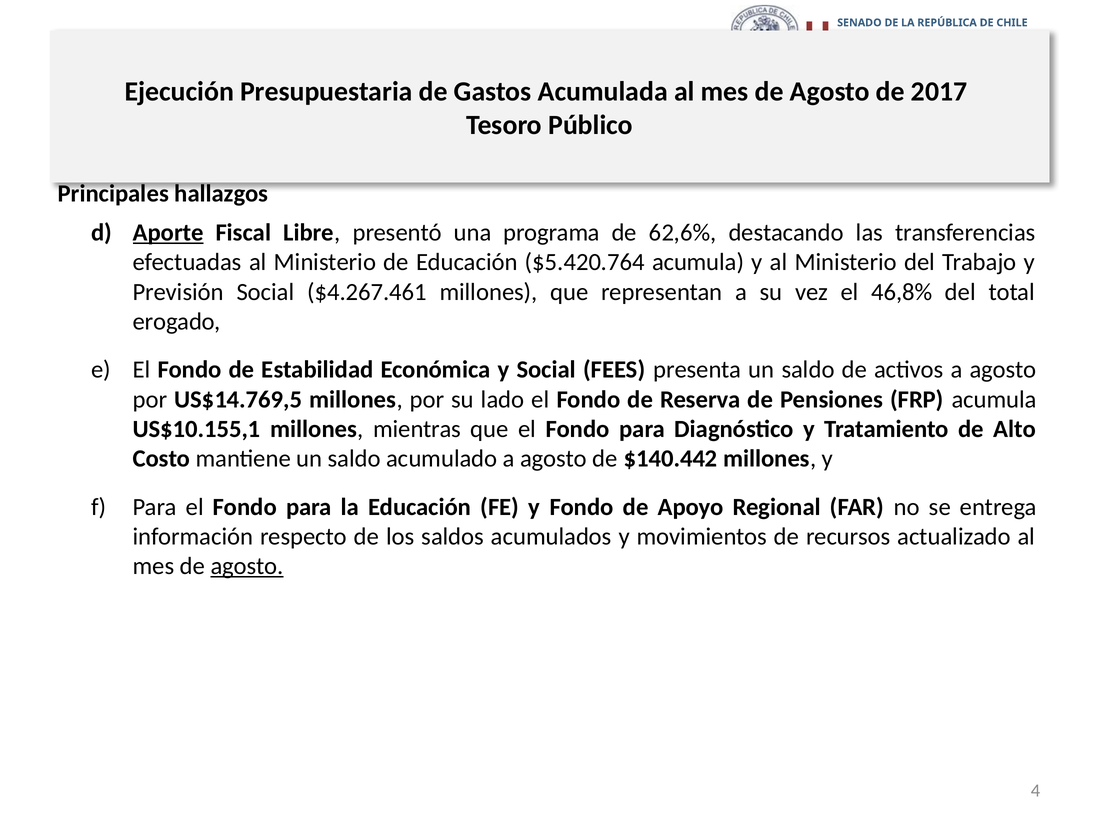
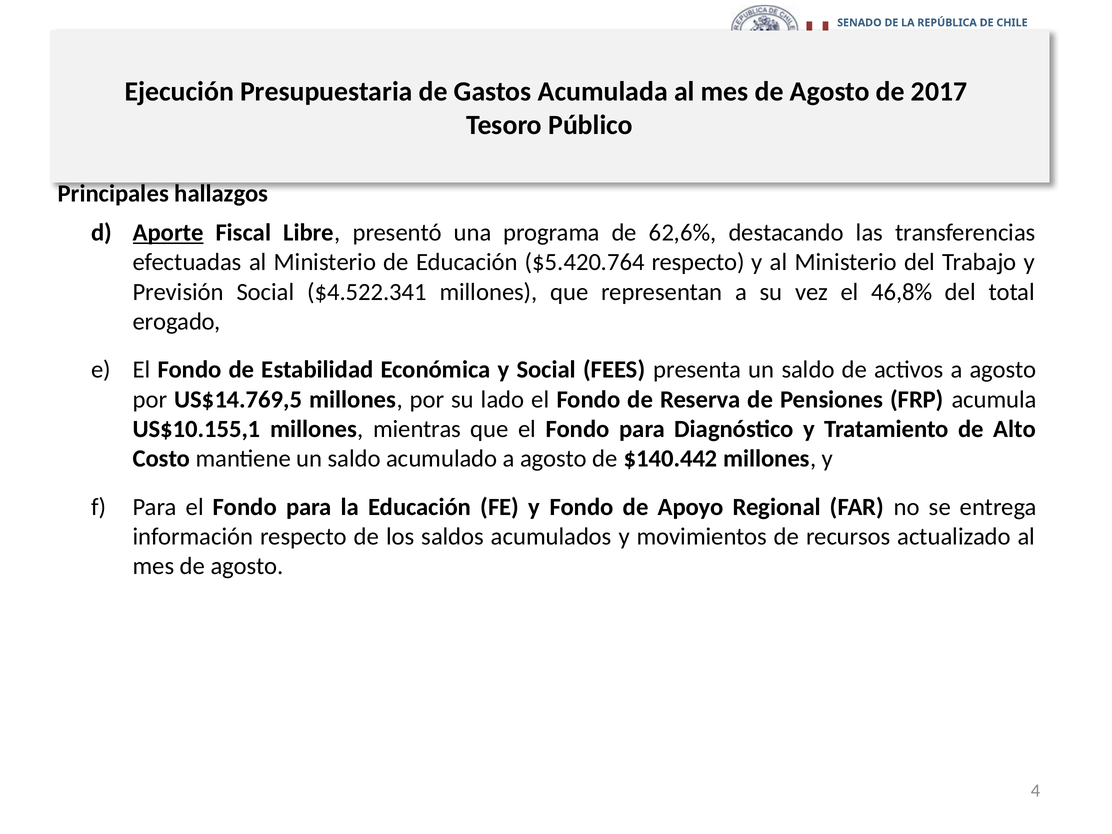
$5.420.764 acumula: acumula -> respecto (698, 262)
$4.267.461: $4.267.461 -> $4.522.341 (367, 292)
agosto underline: present -> none (247, 566)
